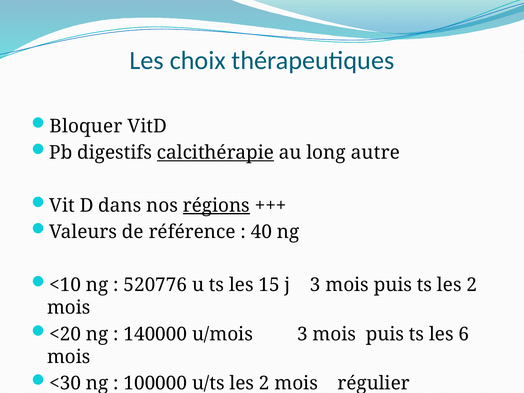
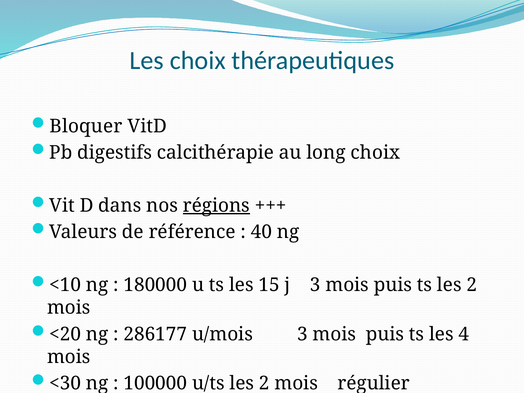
calcithérapie underline: present -> none (215, 153)
long autre: autre -> choix (375, 153)
520776: 520776 -> 180000 (155, 285)
140000: 140000 -> 286177 (155, 334)
6: 6 -> 4 (464, 334)
